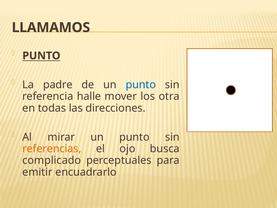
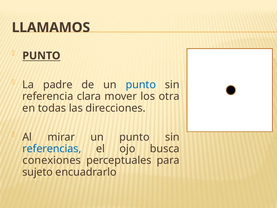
halle: halle -> clara (89, 96)
referencias colour: orange -> blue (52, 149)
complicado: complicado -> conexiones (52, 160)
emitir: emitir -> sujeto (38, 172)
